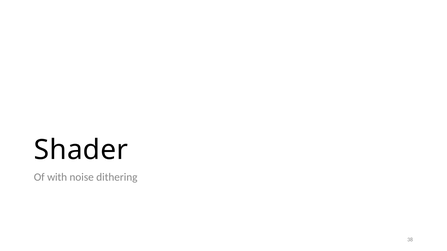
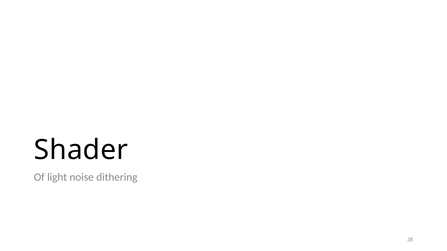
with: with -> light (57, 177)
